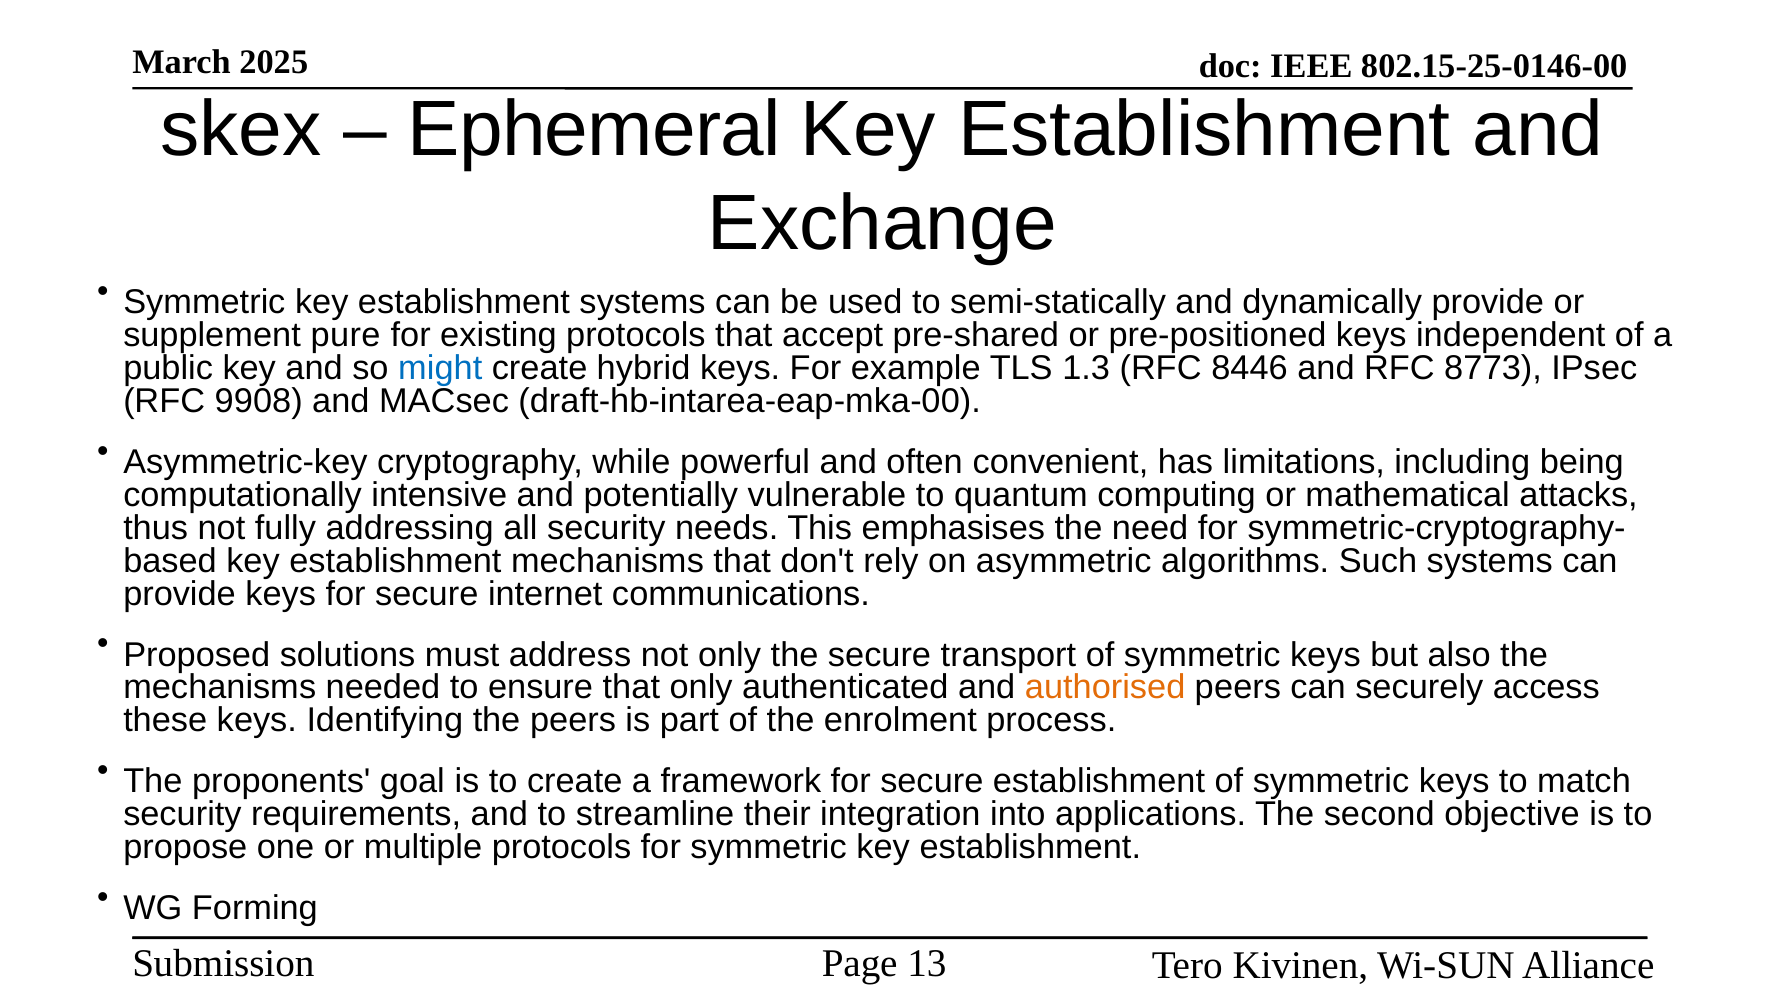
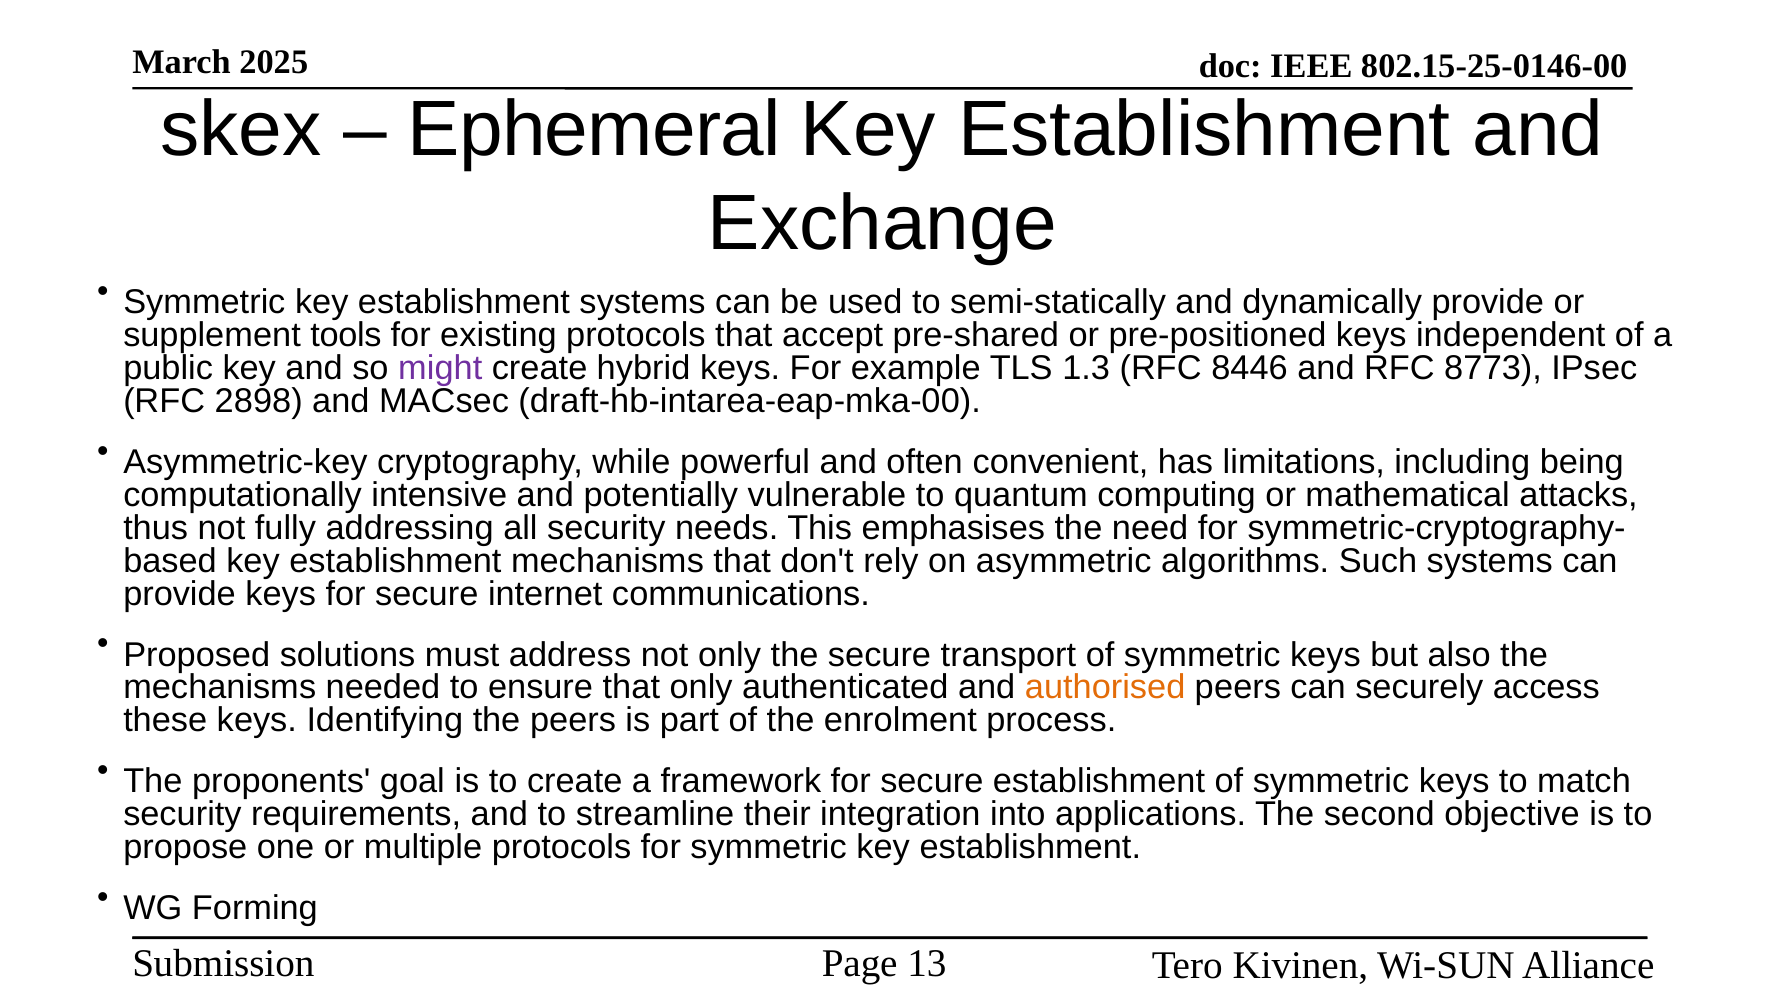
pure: pure -> tools (346, 335)
might colour: blue -> purple (440, 368)
9908: 9908 -> 2898 (259, 401)
